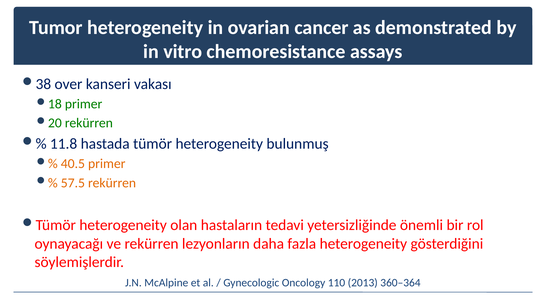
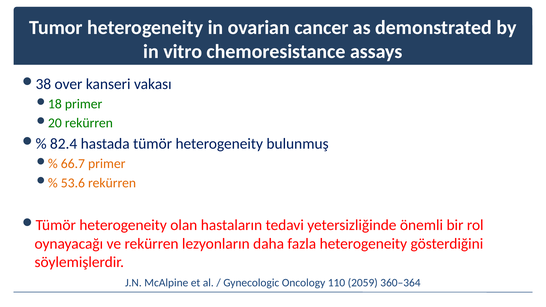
11.8: 11.8 -> 82.4 (64, 144)
40.5: 40.5 -> 66.7 (73, 164)
57.5: 57.5 -> 53.6 (73, 183)
2013: 2013 -> 2059 (363, 283)
